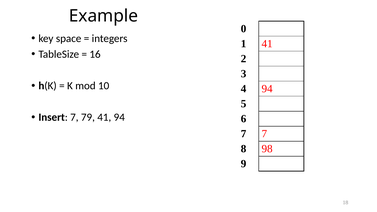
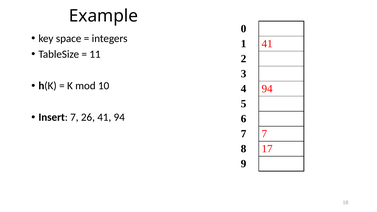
16: 16 -> 11 (95, 54)
79: 79 -> 26 (88, 117)
98: 98 -> 17 (267, 149)
